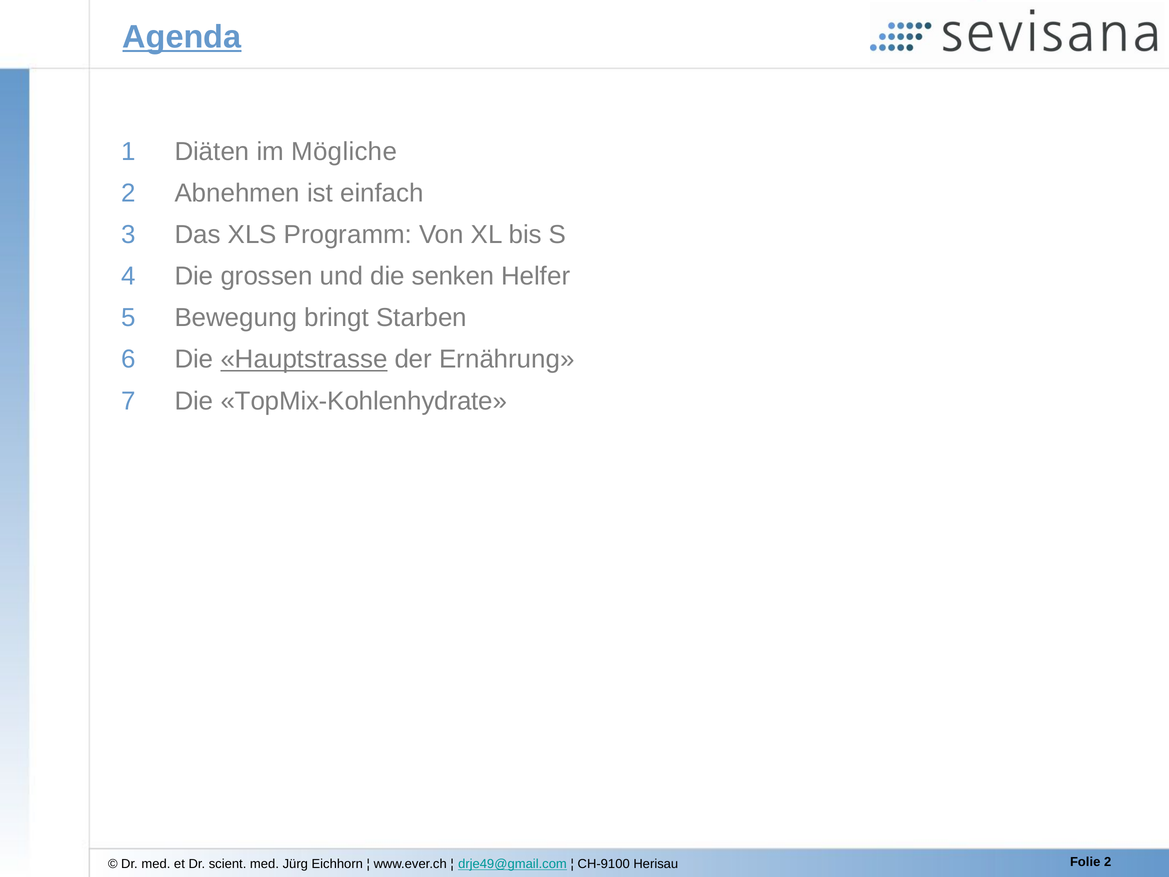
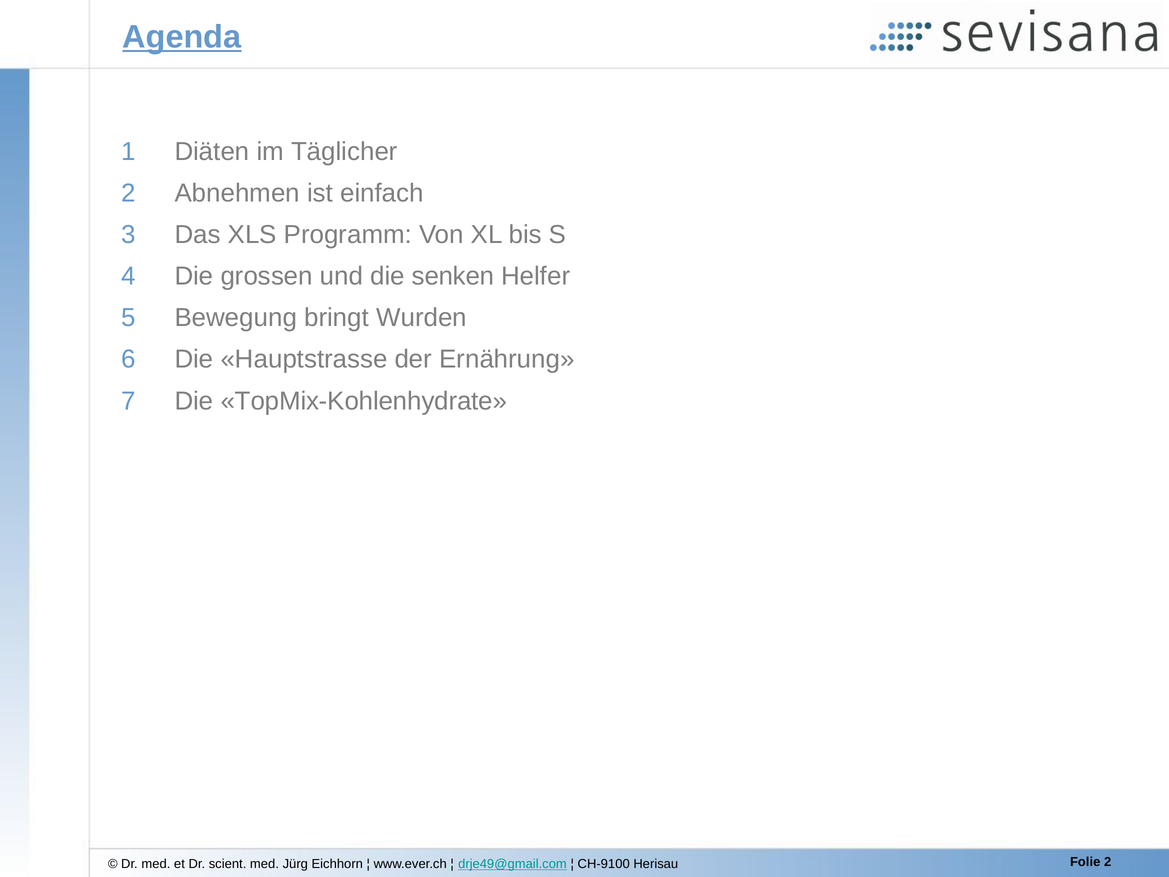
Mögliche: Mögliche -> Täglicher (344, 152)
Starben: Starben -> Wurden (422, 318)
Hauptstrasse underline: present -> none (304, 359)
